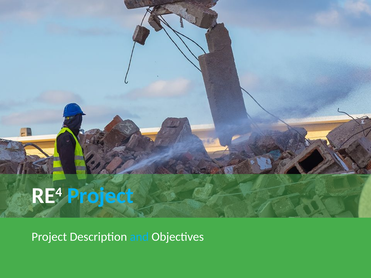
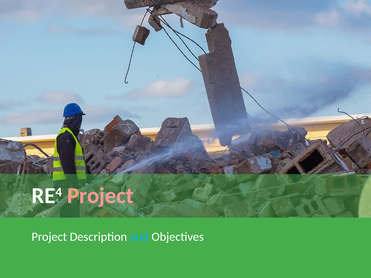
Project colour: light blue -> pink (100, 196)
